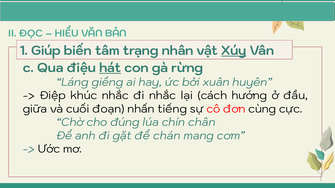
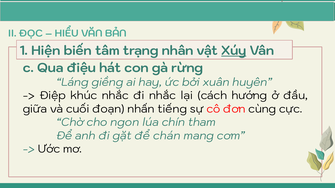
Giúp: Giúp -> Hiện (46, 51)
hát underline: present -> none (110, 68)
đúng: đúng -> ngon (125, 123)
chân: chân -> tham (202, 123)
